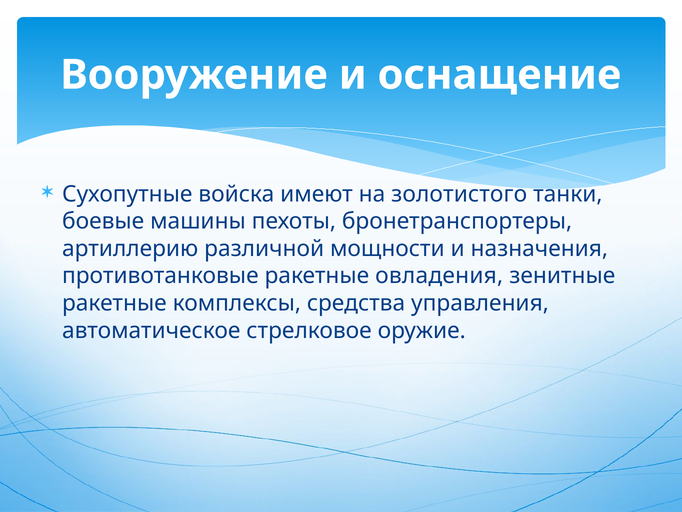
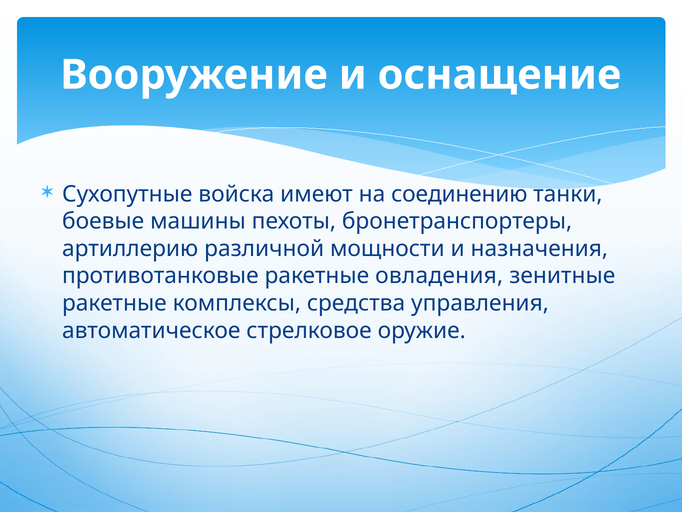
золотистого: золотистого -> соединению (459, 194)
